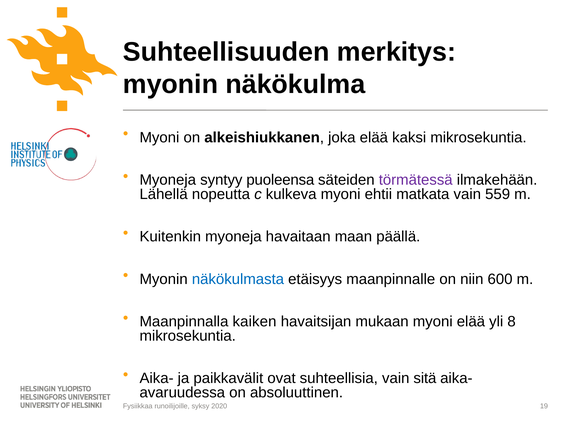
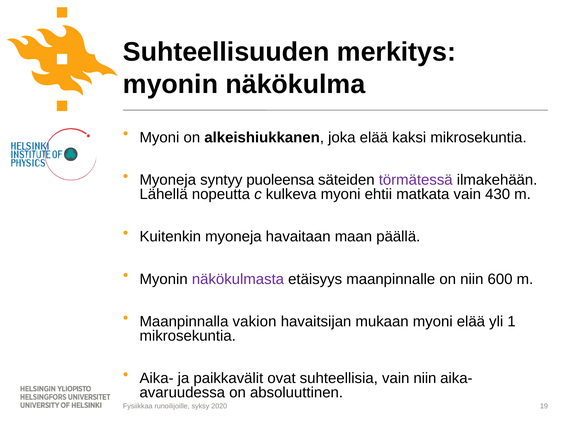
559: 559 -> 430 (498, 194)
näkökulmasta colour: blue -> purple (238, 279)
kaiken: kaiken -> vakion (255, 322)
8: 8 -> 1 (512, 322)
vain sitä: sitä -> niin (425, 378)
